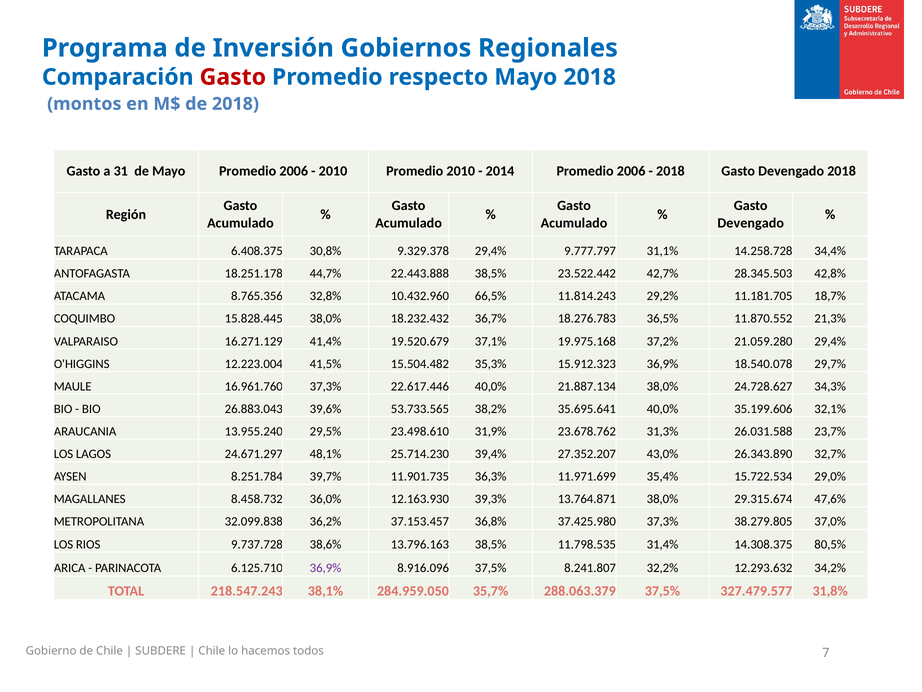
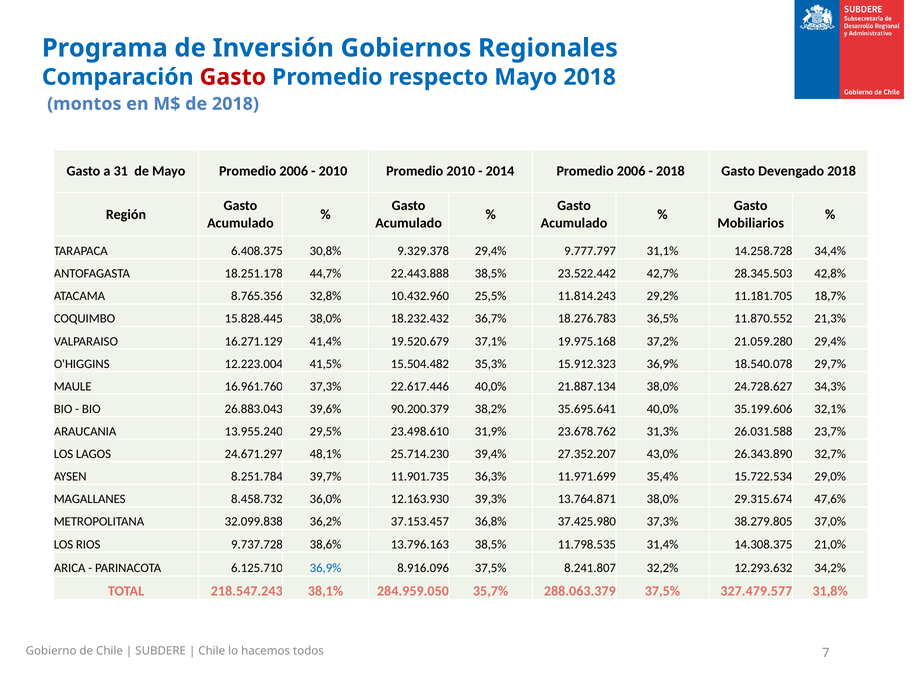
Devengado: Devengado -> Mobiliarios (751, 223)
66,5%: 66,5% -> 25,5% (491, 296)
53.733.565: 53.733.565 -> 90.200.379 (420, 409)
80,5%: 80,5% -> 21,0% (830, 544)
36,9% colour: purple -> blue (326, 568)
